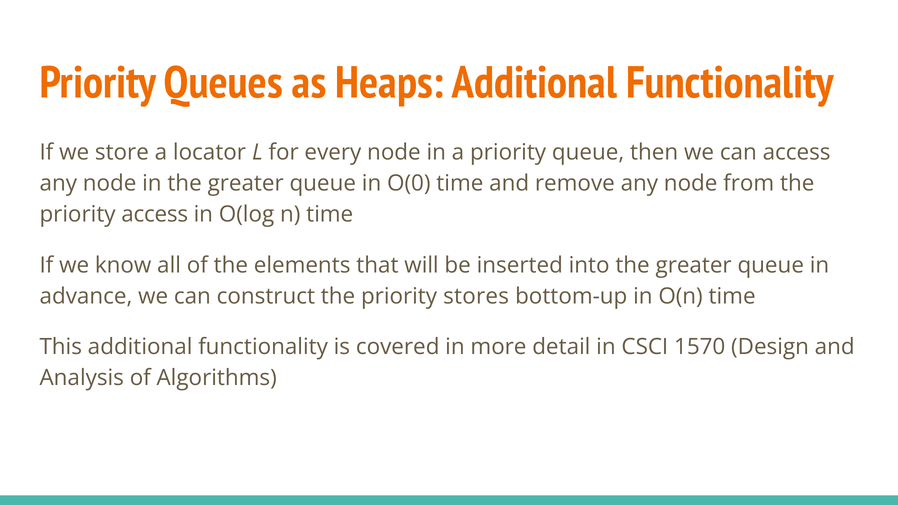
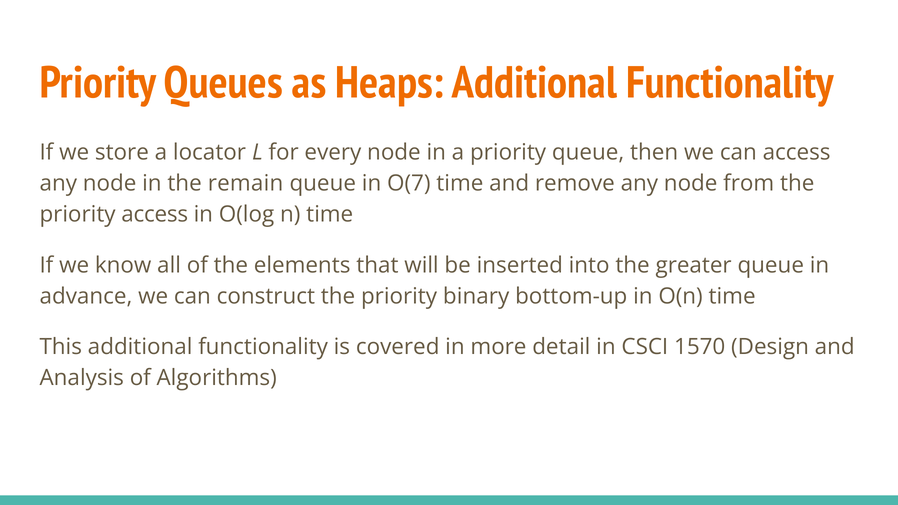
in the greater: greater -> remain (246, 183)
O(0: O(0 -> O(7 (409, 183)
stores: stores -> binary (476, 296)
